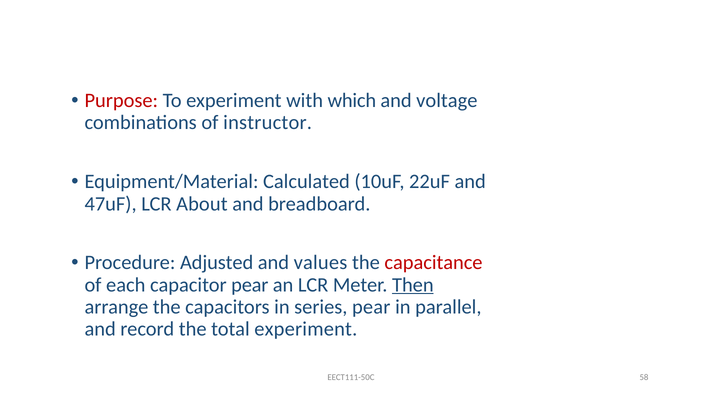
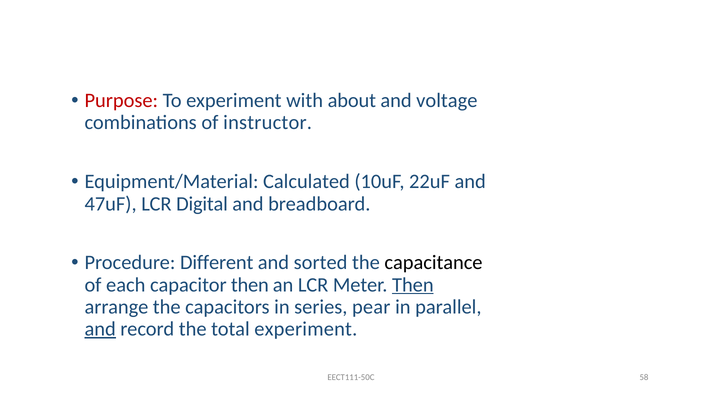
which: which -> about (352, 101)
About: About -> Digital (202, 204)
Adjusted: Adjusted -> Different (217, 263)
values: values -> sorted (321, 263)
capacitance colour: red -> black (434, 263)
capacitor pear: pear -> then (250, 285)
and underline: none -> present (100, 329)
